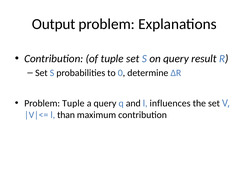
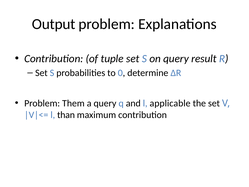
Problem Tuple: Tuple -> Them (73, 103)
influences: influences -> applicable (170, 103)
